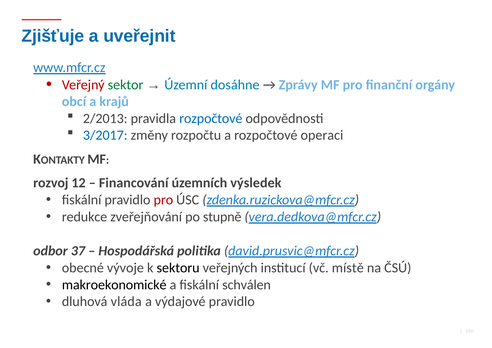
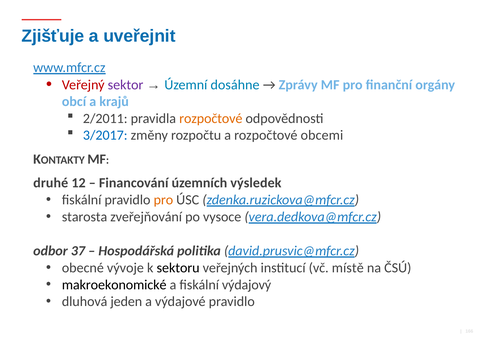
sektor colour: green -> purple (126, 85)
2/2013: 2/2013 -> 2/2011 (105, 118)
rozpočtové colour: blue -> orange (211, 118)
operaci: operaci -> obcemi (322, 135)
rozvoj: rozvoj -> druhé (51, 183)
pro colour: red -> orange (163, 200)
redukce: redukce -> starosta (85, 217)
stupně: stupně -> vysoce (222, 217)
schválen: schválen -> výdajový (247, 285)
vláda: vláda -> jeden (126, 302)
